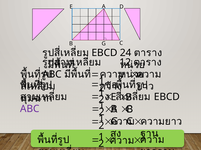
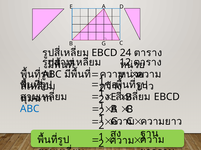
ABC colour: purple -> blue (30, 109)
